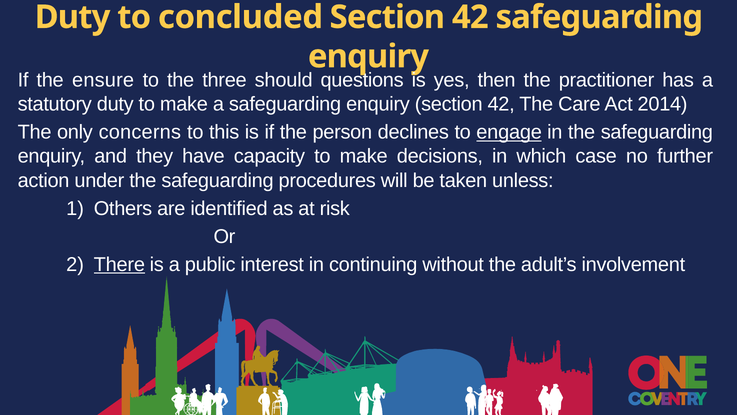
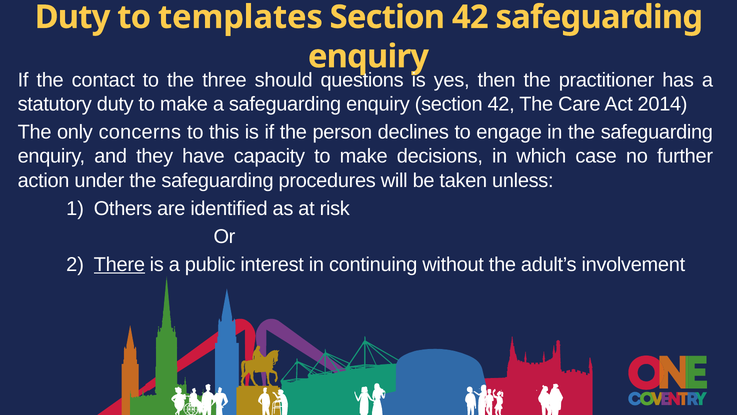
concluded: concluded -> templates (240, 17)
ensure: ensure -> contact (103, 80)
engage underline: present -> none (509, 132)
